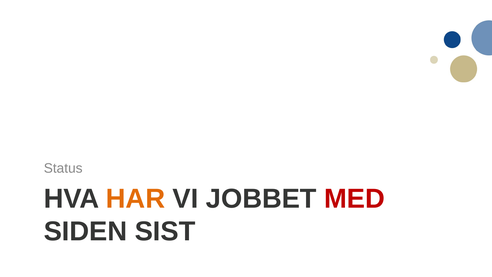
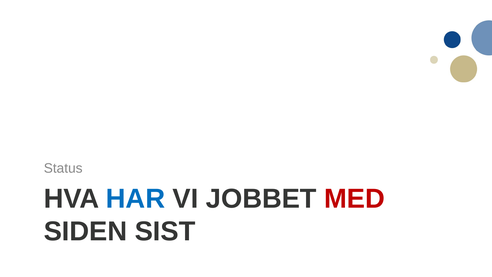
HAR colour: orange -> blue (136, 199)
